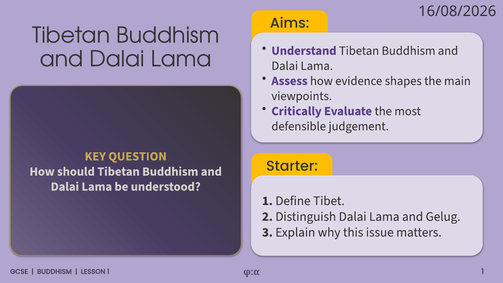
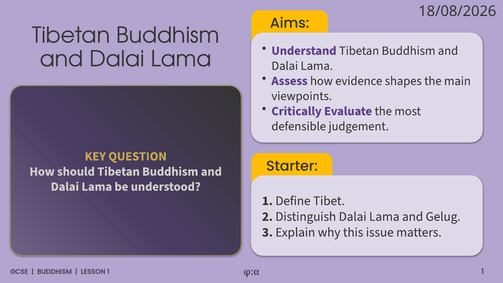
16/08/2026: 16/08/2026 -> 18/08/2026 (457, 11)
